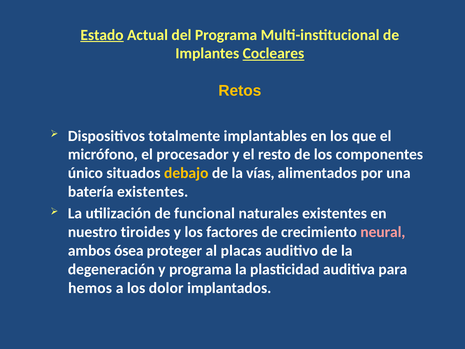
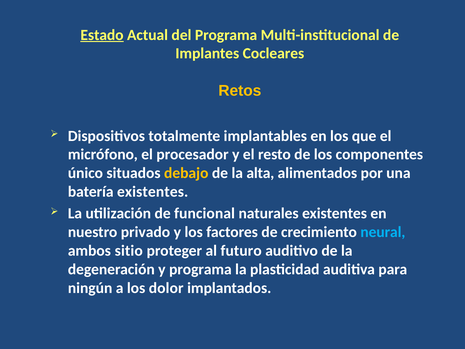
Cocleares underline: present -> none (273, 53)
vías: vías -> alta (260, 173)
tiroides: tiroides -> privado (145, 232)
neural colour: pink -> light blue (383, 232)
ósea: ósea -> sitio (129, 251)
placas: placas -> futuro (241, 251)
hemos: hemos -> ningún (90, 288)
